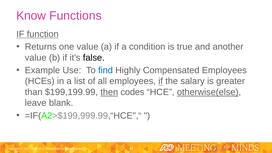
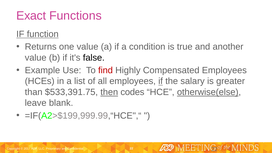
Know: Know -> Exact (31, 16)
find colour: blue -> red (105, 70)
$199,199.99: $199,199.99 -> $533,391.75 (71, 92)
